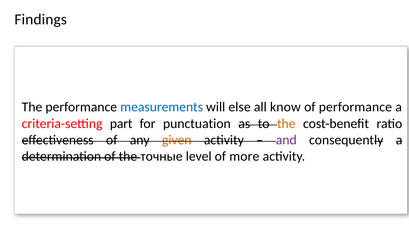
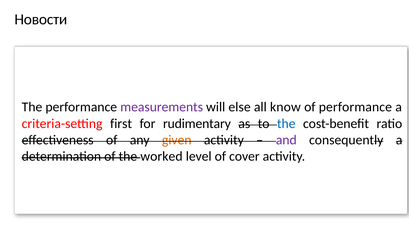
Findings: Findings -> Новости (41, 19)
measurements colour: blue -> purple (162, 107)
part: part -> first (121, 124)
punctuation: punctuation -> rudimentary (197, 124)
the colour: orange -> blue (286, 124)
точные: точные -> worked (161, 156)
more: more -> cover (244, 156)
